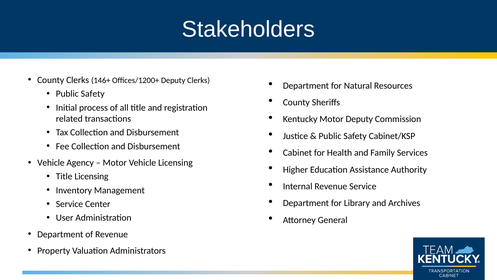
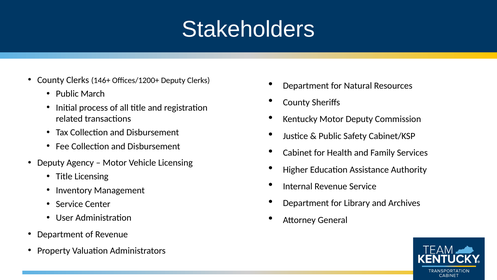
Safety: Safety -> March (93, 94)
Vehicle: Vehicle -> Deputy (51, 163)
